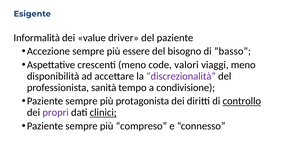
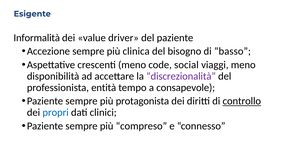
essere: essere -> clinica (136, 51)
valori: valori -> social (186, 65)
sanità: sanità -> entità (104, 87)
condivisione: condivisione -> consapevole (186, 87)
propri colour: purple -> blue (56, 112)
clinici underline: present -> none (103, 112)
